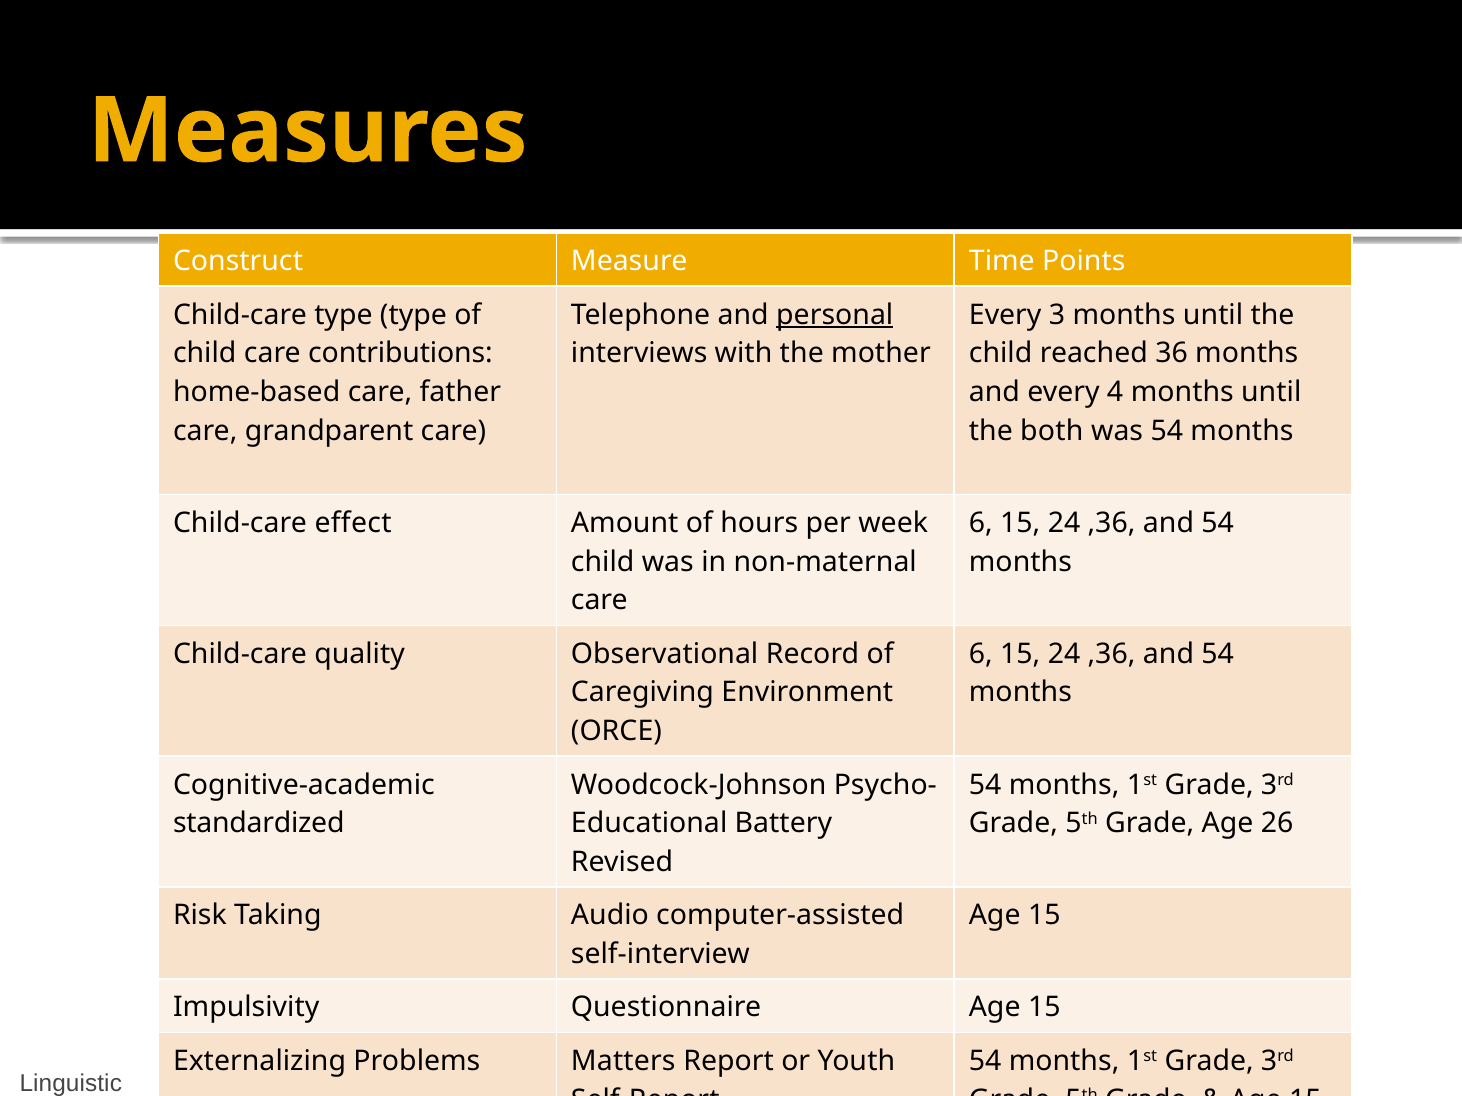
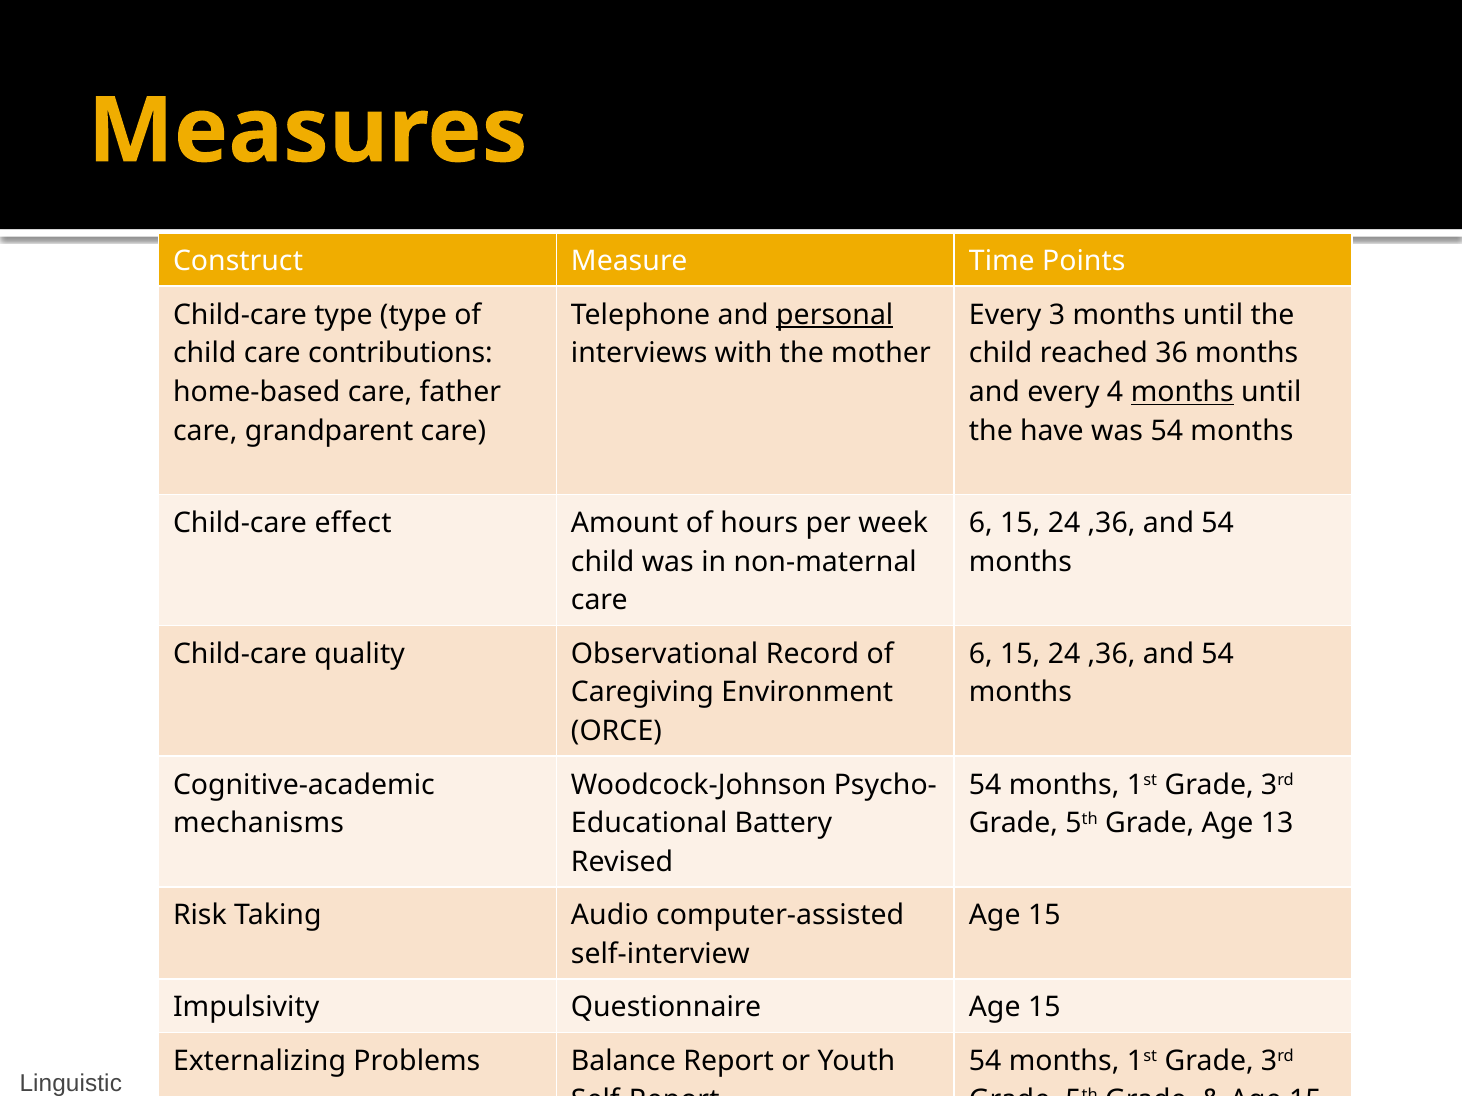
months underline: none -> present (1182, 392)
both: both -> have (1052, 431)
standardized: standardized -> mechanisms (259, 824)
26: 26 -> 13 (1277, 824)
Matters: Matters -> Balance (623, 1061)
